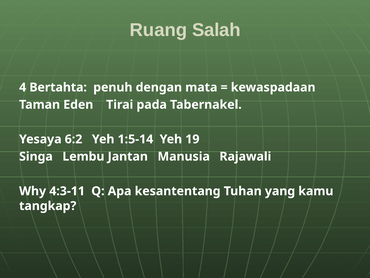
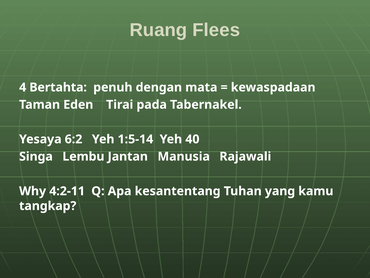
Salah: Salah -> Flees (216, 30)
19: 19 -> 40 (192, 139)
4:3-11: 4:3-11 -> 4:2-11 (67, 191)
